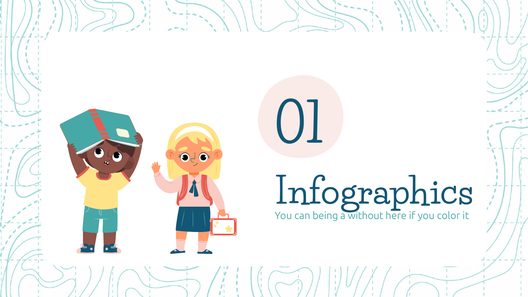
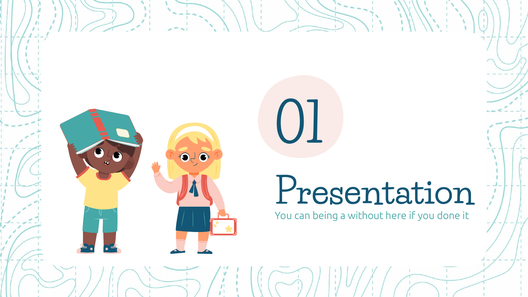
Infographics: Infographics -> Presentation (375, 192)
color: color -> done (449, 216)
